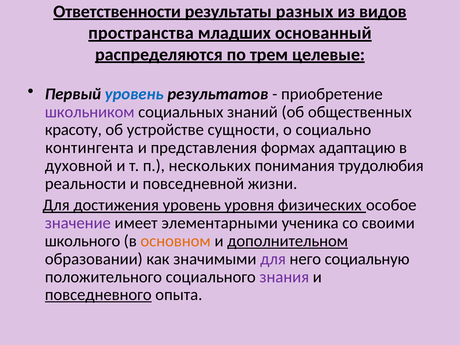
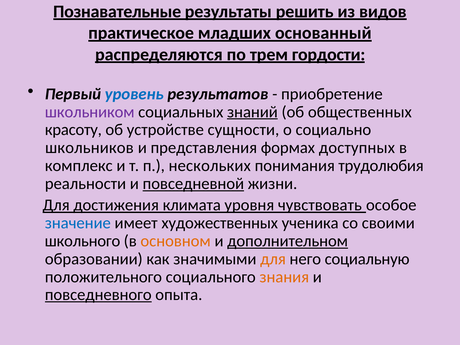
Ответственности: Ответственности -> Познавательные (117, 12)
разных: разных -> решить (305, 12)
пространства: пространства -> практическое (141, 33)
целевые: целевые -> гордости (329, 55)
знаний underline: none -> present (252, 112)
контингента: контингента -> школьников (89, 148)
адаптацию: адаптацию -> доступных (357, 148)
духовной: духовной -> комплекс (79, 166)
повседневной underline: none -> present (193, 184)
достижения уровень: уровень -> климата (192, 205)
физических: физических -> чувствовать (320, 205)
значение colour: purple -> blue (78, 223)
элементарными: элементарными -> художественных (220, 223)
для colour: purple -> orange (273, 259)
знания colour: purple -> orange (284, 277)
